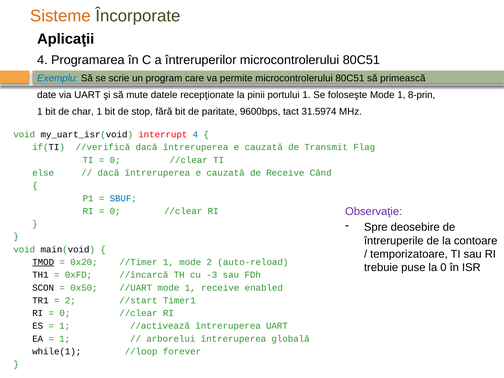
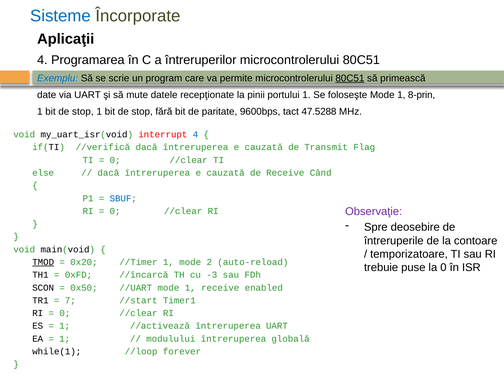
Sisteme colour: orange -> blue (60, 16)
80C51 underline: none -> present (350, 78)
char: char -> stop (83, 112)
31.5974: 31.5974 -> 47.5288 (319, 112)
2: 2 -> 7 (70, 300)
arborelui: arborelui -> modulului (171, 339)
